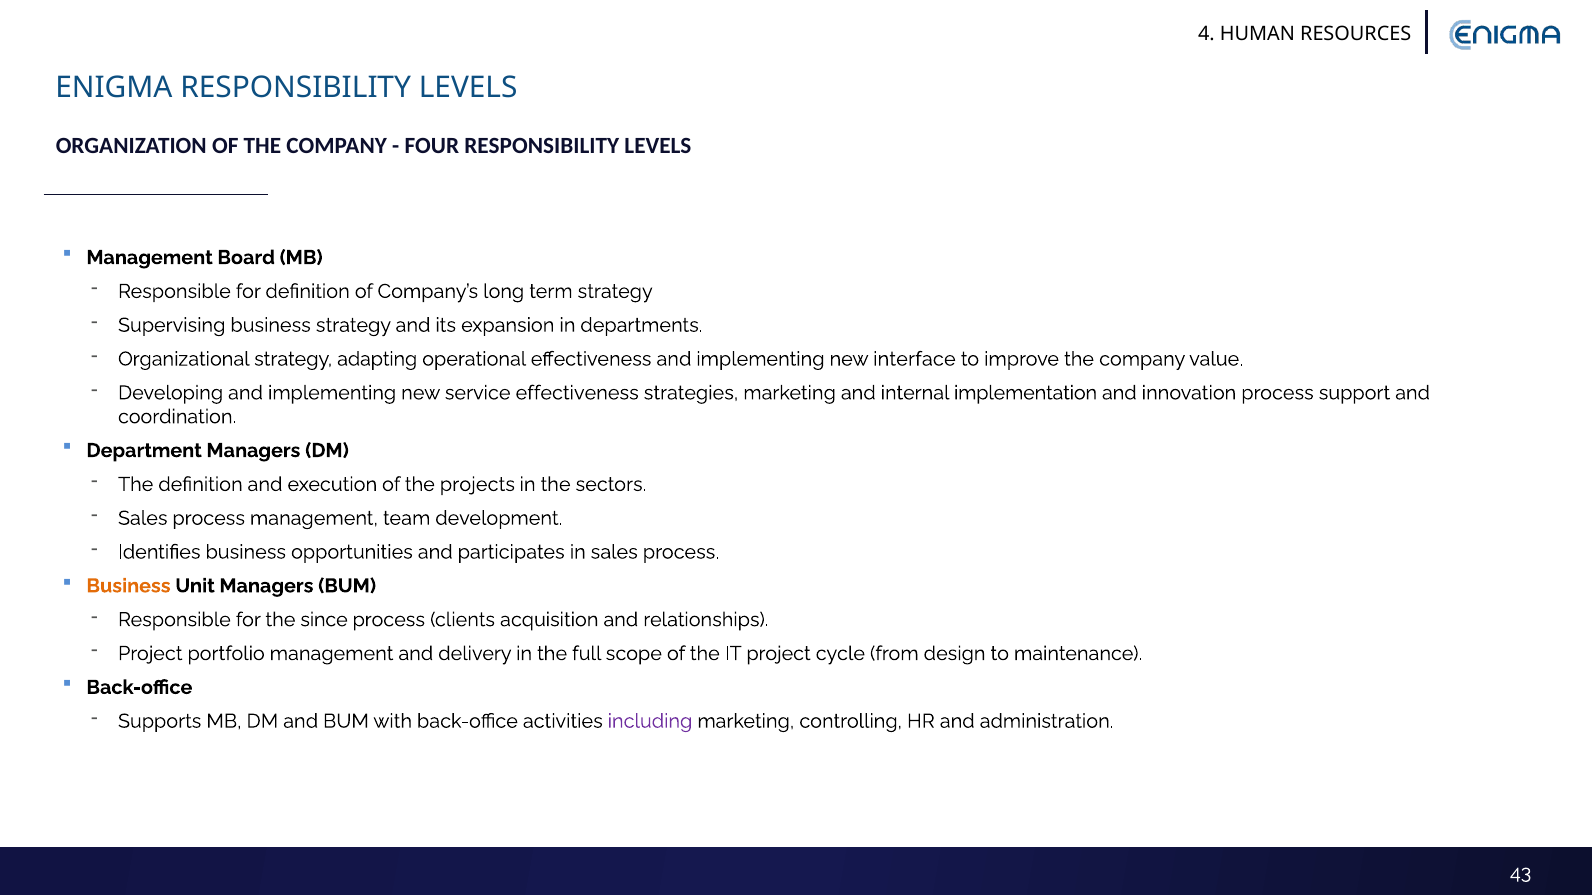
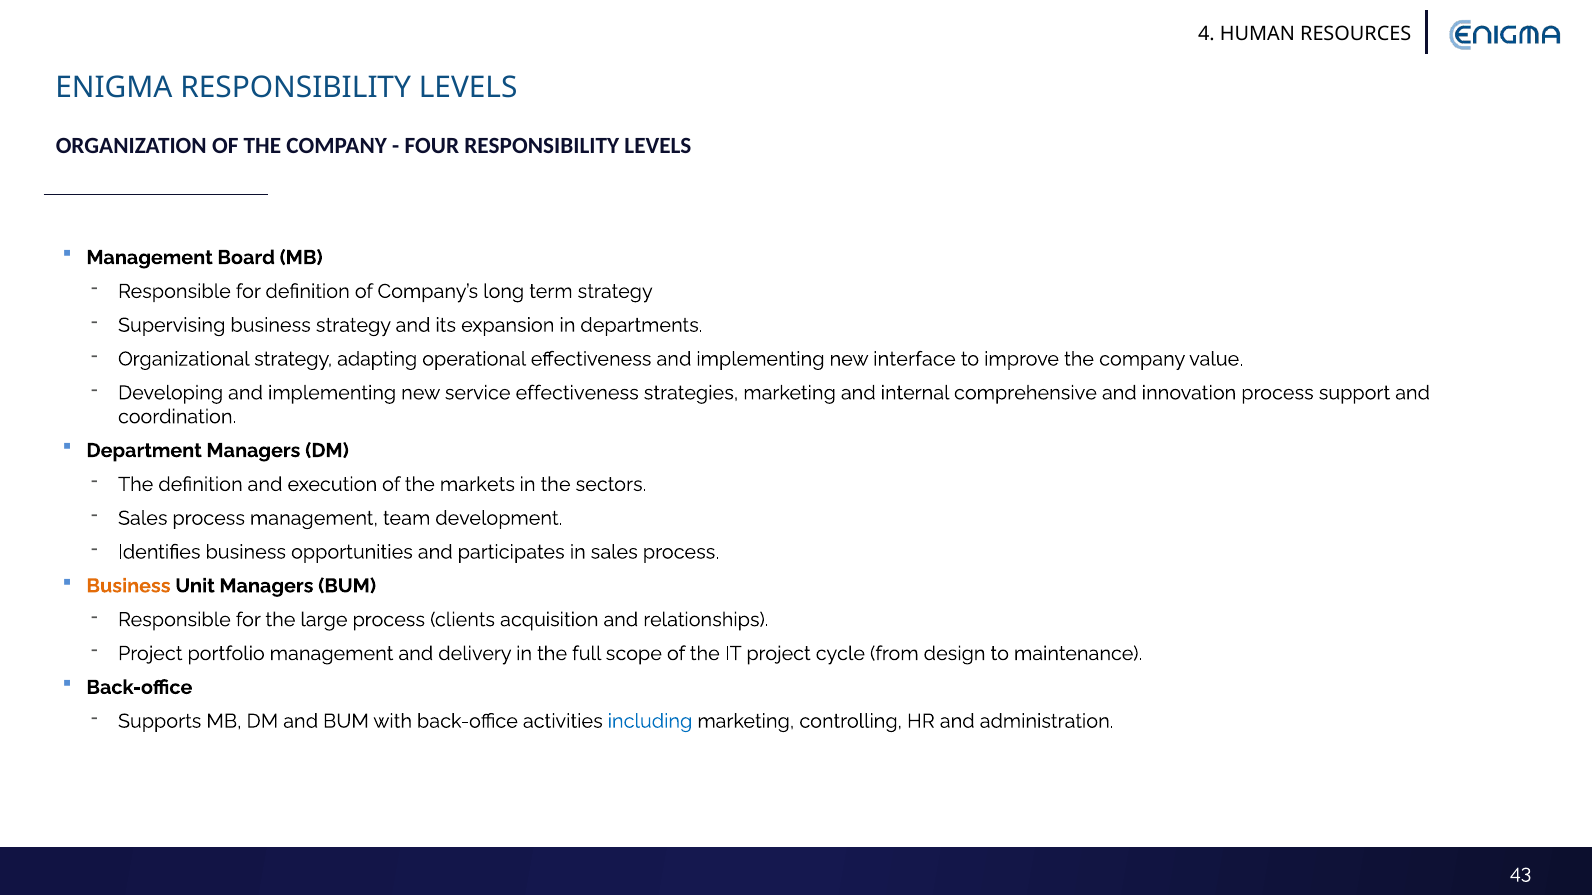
implementation: implementation -> comprehensive (1025, 393)
projects: projects -> markets (477, 485)
since: since -> large (324, 620)
including colour: purple -> blue (650, 722)
